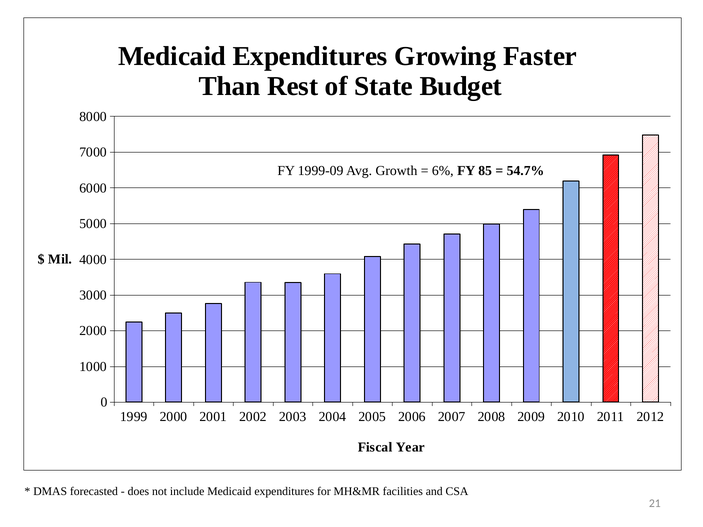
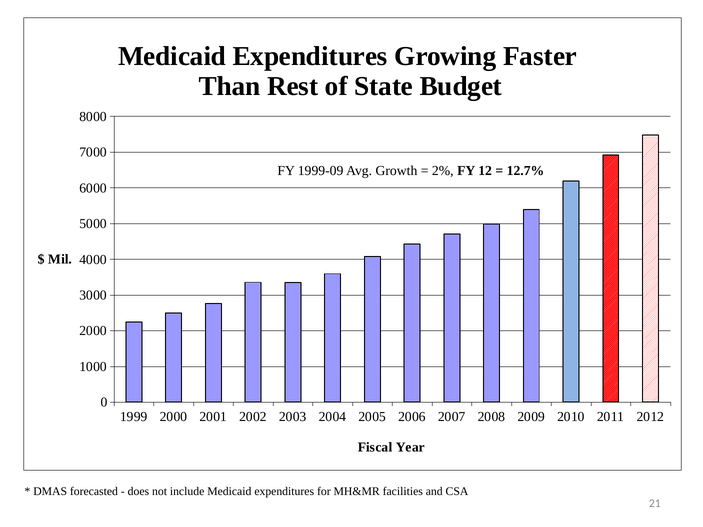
6%: 6% -> 2% (443, 171)
85: 85 -> 12 (485, 171)
54.7%: 54.7% -> 12.7% (525, 171)
